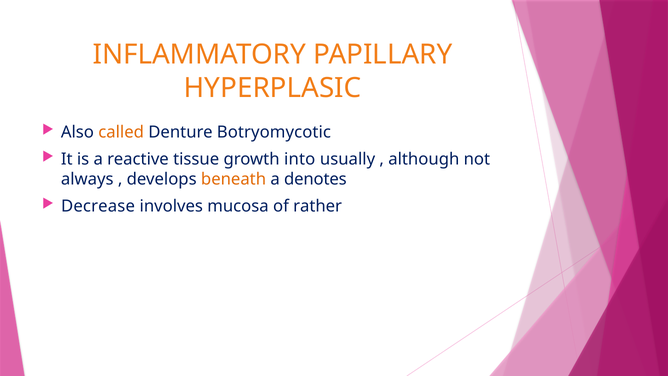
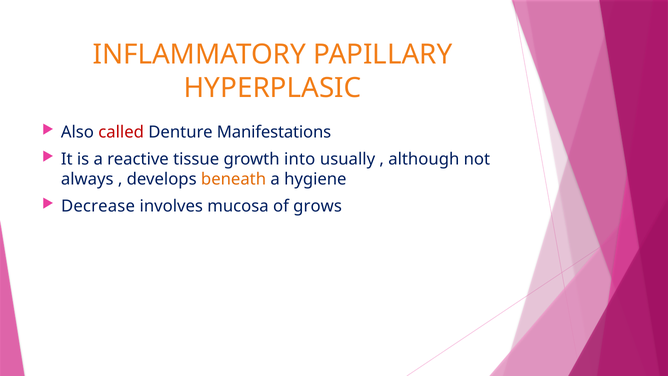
called colour: orange -> red (121, 132)
Botryomycotic: Botryomycotic -> Manifestations (274, 132)
denotes: denotes -> hygiene (315, 179)
rather: rather -> grows (318, 206)
